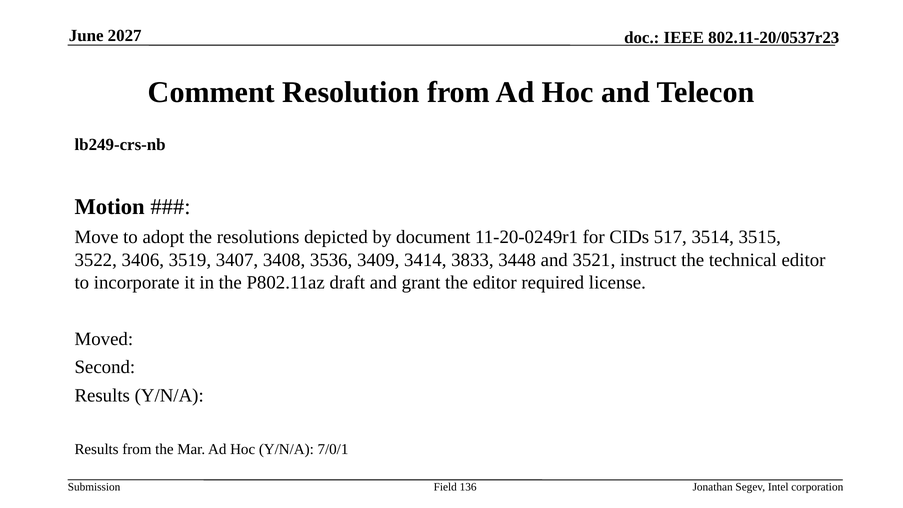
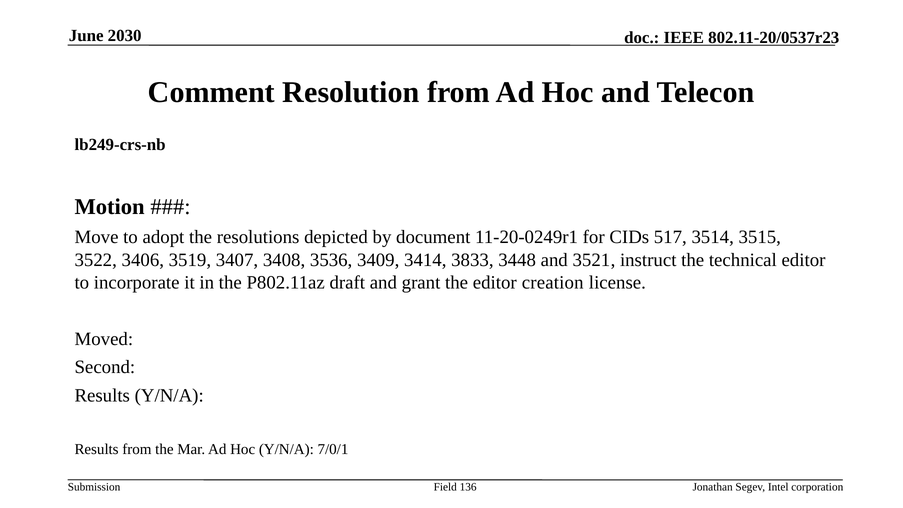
2027: 2027 -> 2030 (125, 36)
required: required -> creation (553, 282)
